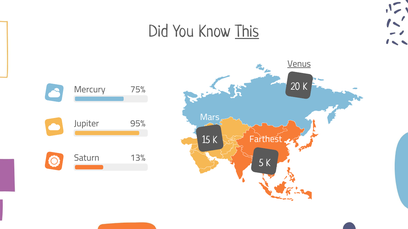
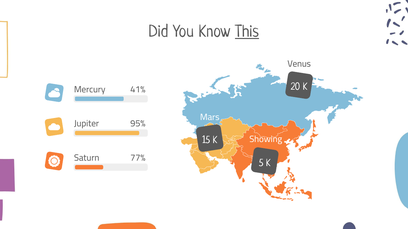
Venus underline: present -> none (299, 64)
75%: 75% -> 41% (138, 90)
Farthest: Farthest -> Showing (266, 139)
13%: 13% -> 77% (138, 158)
